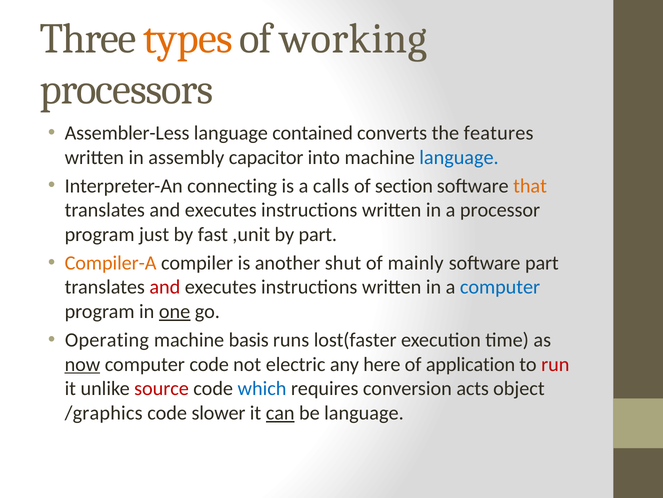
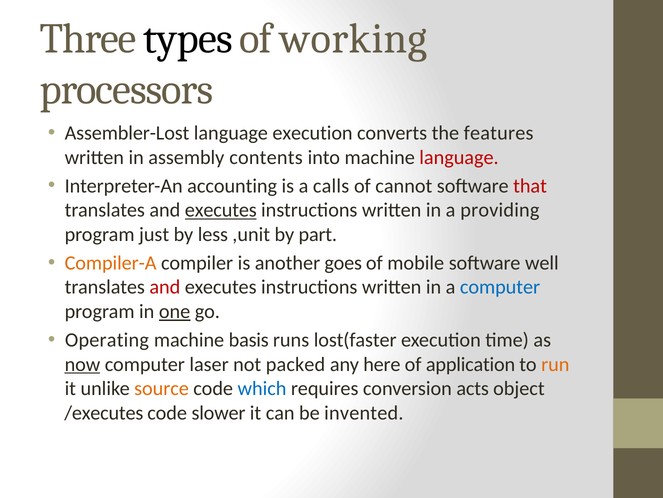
types colour: orange -> black (188, 39)
Assembler-Less: Assembler-Less -> Assembler-Lost (127, 133)
language contained: contained -> execution (313, 133)
capacitor: capacitor -> contents (266, 157)
language colour: blue -> red (459, 157)
connecting: connecting -> accounting (232, 186)
section: section -> cannot (404, 186)
that colour: orange -> red (530, 186)
executes underline: none -> present (221, 210)
processor: processor -> providing (500, 210)
fast: fast -> less (213, 234)
shut: shut -> goes (343, 263)
mainly: mainly -> mobile (416, 263)
software part: part -> well (542, 263)
computer code: code -> laser (209, 364)
electric: electric -> packed (295, 364)
run colour: red -> orange (555, 364)
source colour: red -> orange (162, 388)
/graphics: /graphics -> /executes (104, 412)
can underline: present -> none (280, 412)
be language: language -> invented (364, 412)
